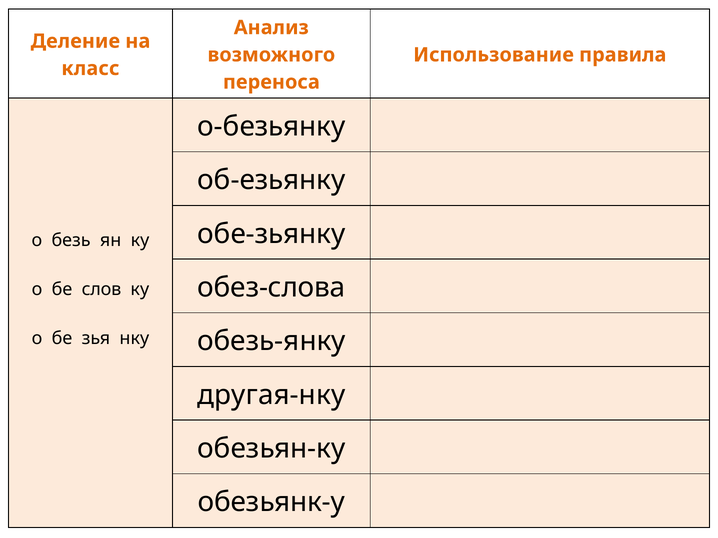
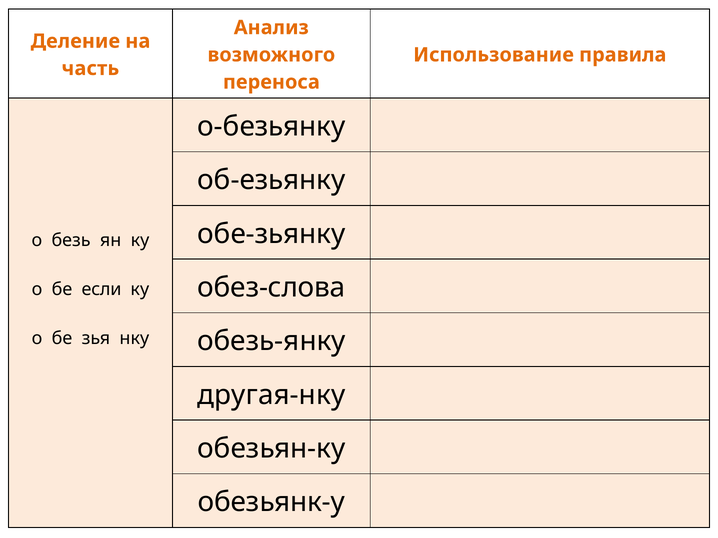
класс: класс -> часть (90, 69)
слов: слов -> если (101, 290)
